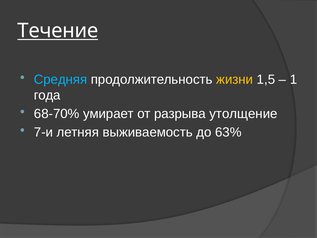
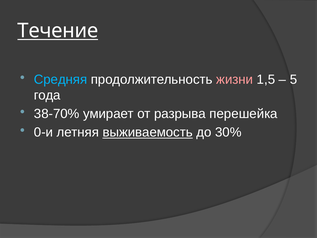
жизни colour: yellow -> pink (235, 79)
1: 1 -> 5 (293, 79)
68-70%: 68-70% -> 38-70% (57, 114)
утолщение: утолщение -> перешейка (243, 114)
7-и: 7-и -> 0-и (43, 132)
выживаемость underline: none -> present (148, 132)
63%: 63% -> 30% (228, 132)
